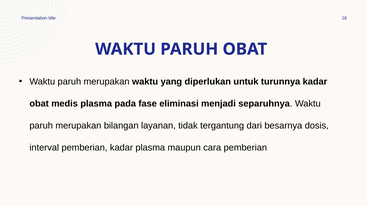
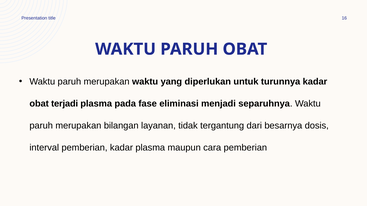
medis: medis -> terjadi (65, 104)
